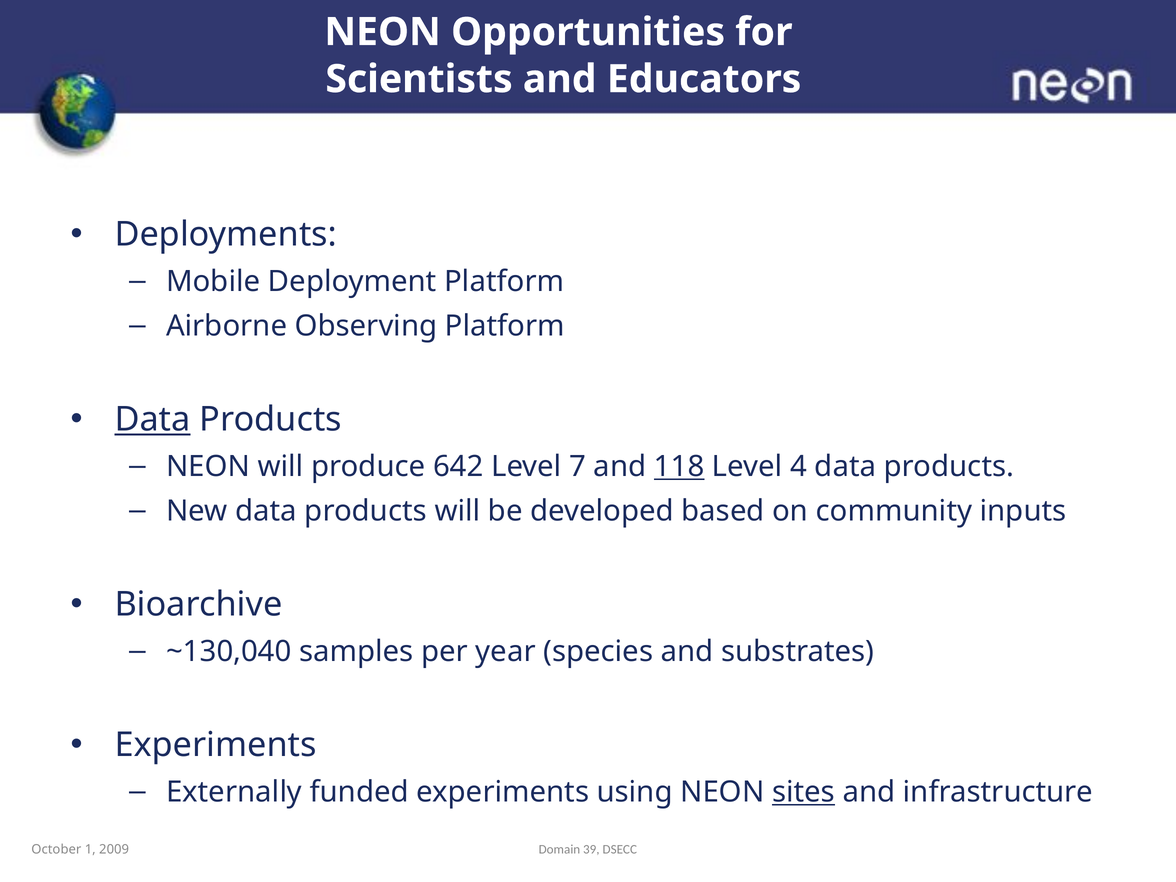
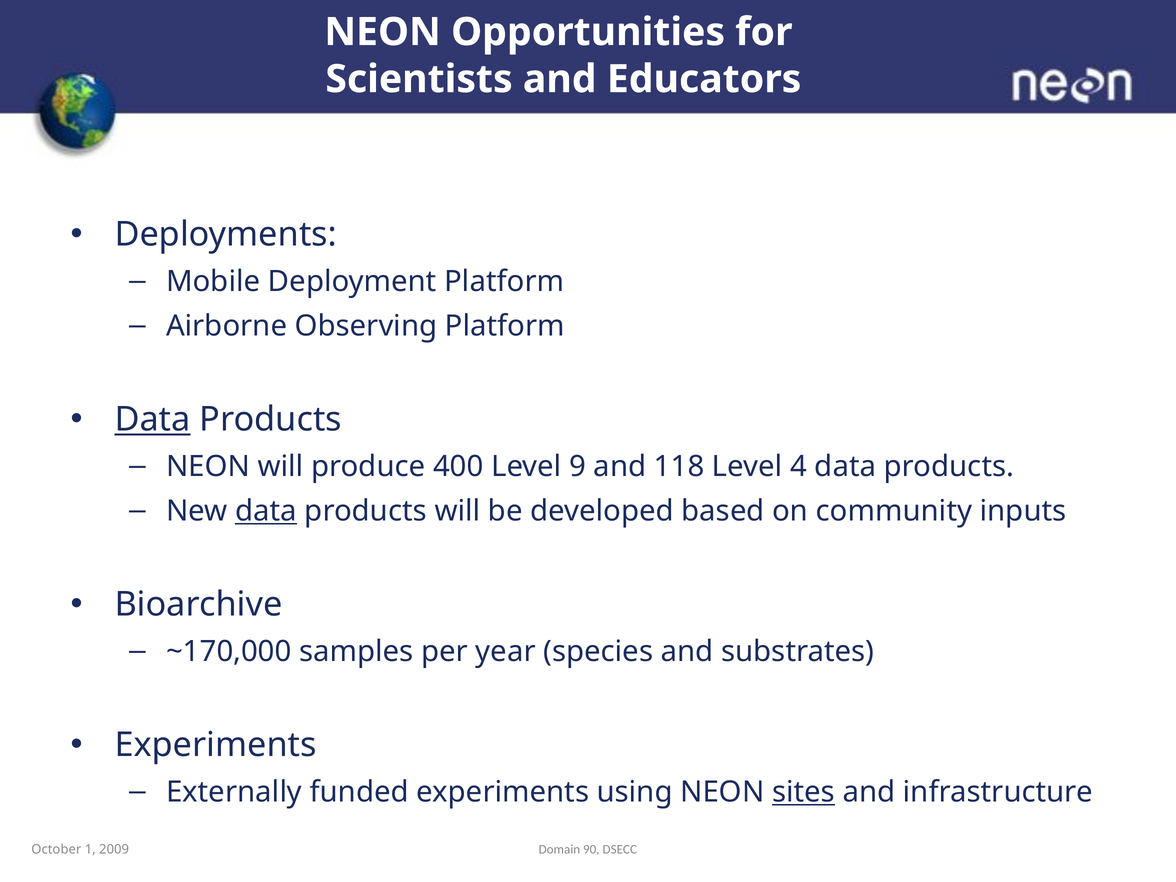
642: 642 -> 400 (458, 467)
7: 7 -> 9 (578, 467)
118 underline: present -> none (679, 467)
data underline: none -> present (266, 511)
~130,040: ~130,040 -> ~170,000 (229, 652)
39: 39 -> 90 (591, 850)
